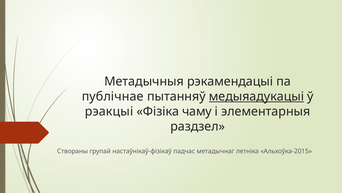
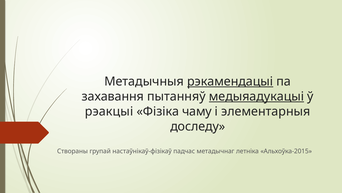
рэкамендацыі underline: none -> present (230, 81)
публічнае: публічнае -> захавання (113, 96)
раздзел: раздзел -> доследу (198, 126)
